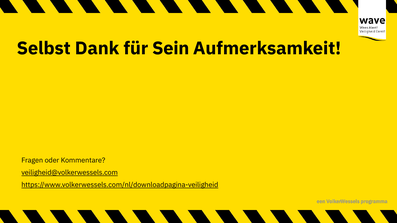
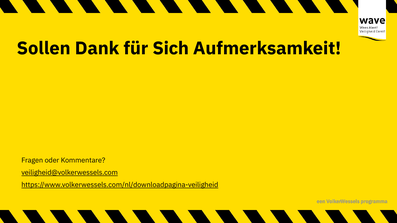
Selbst: Selbst -> Sollen (44, 48)
Sein: Sein -> Sich (171, 48)
